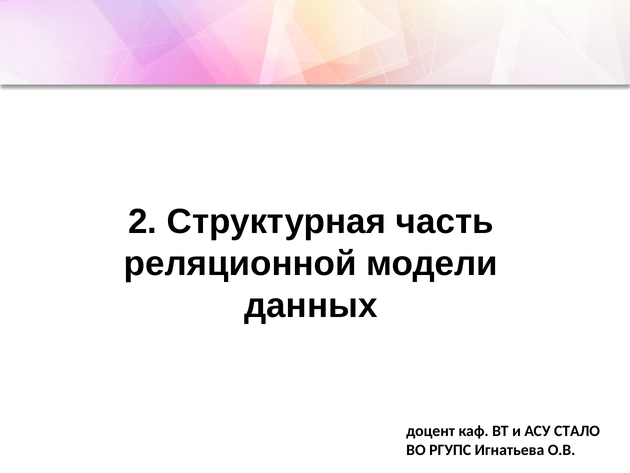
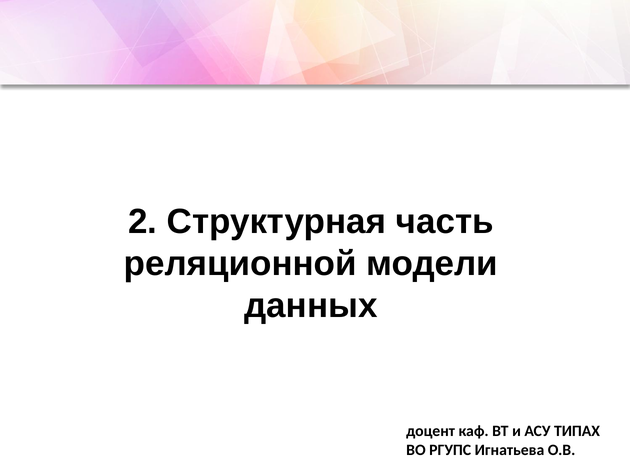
СТАЛО: СТАЛО -> ТИПАХ (577, 431)
